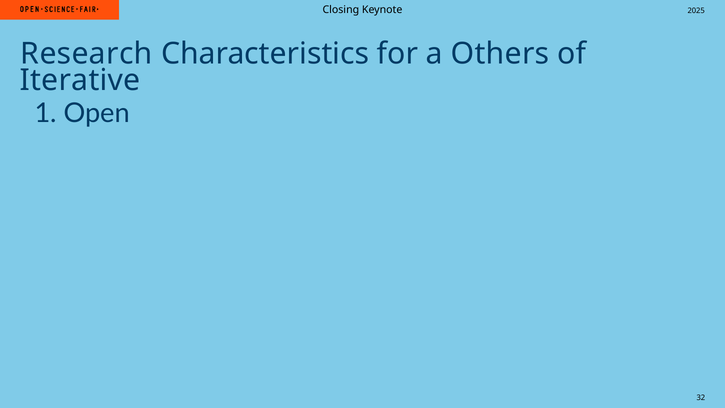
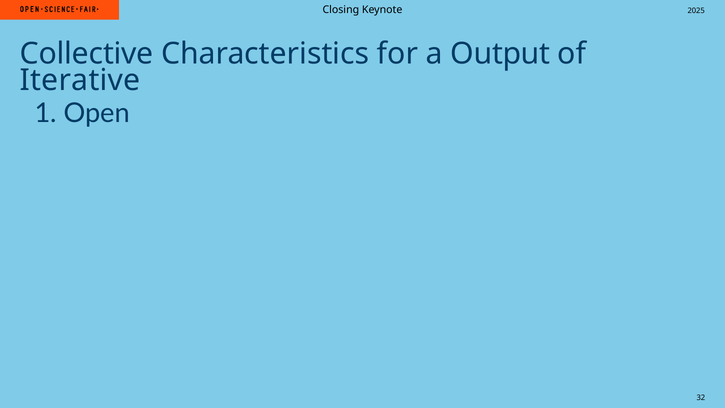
Research: Research -> Collective (87, 54)
Others: Others -> Output (500, 54)
